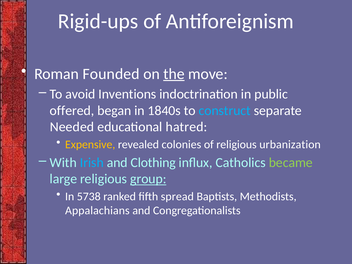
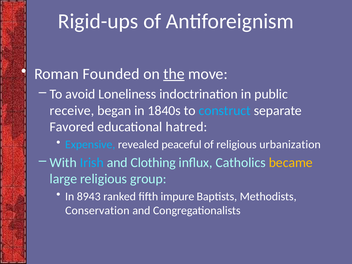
Inventions: Inventions -> Loneliness (127, 94)
offered: offered -> receive (72, 110)
Needed: Needed -> Favored (72, 127)
Expensive colour: yellow -> light blue (90, 144)
colonies: colonies -> peaceful (182, 144)
became colour: light green -> yellow (291, 163)
group underline: present -> none (148, 179)
5738: 5738 -> 8943 (89, 196)
spread: spread -> impure (177, 196)
Appalachians: Appalachians -> Conservation (97, 211)
